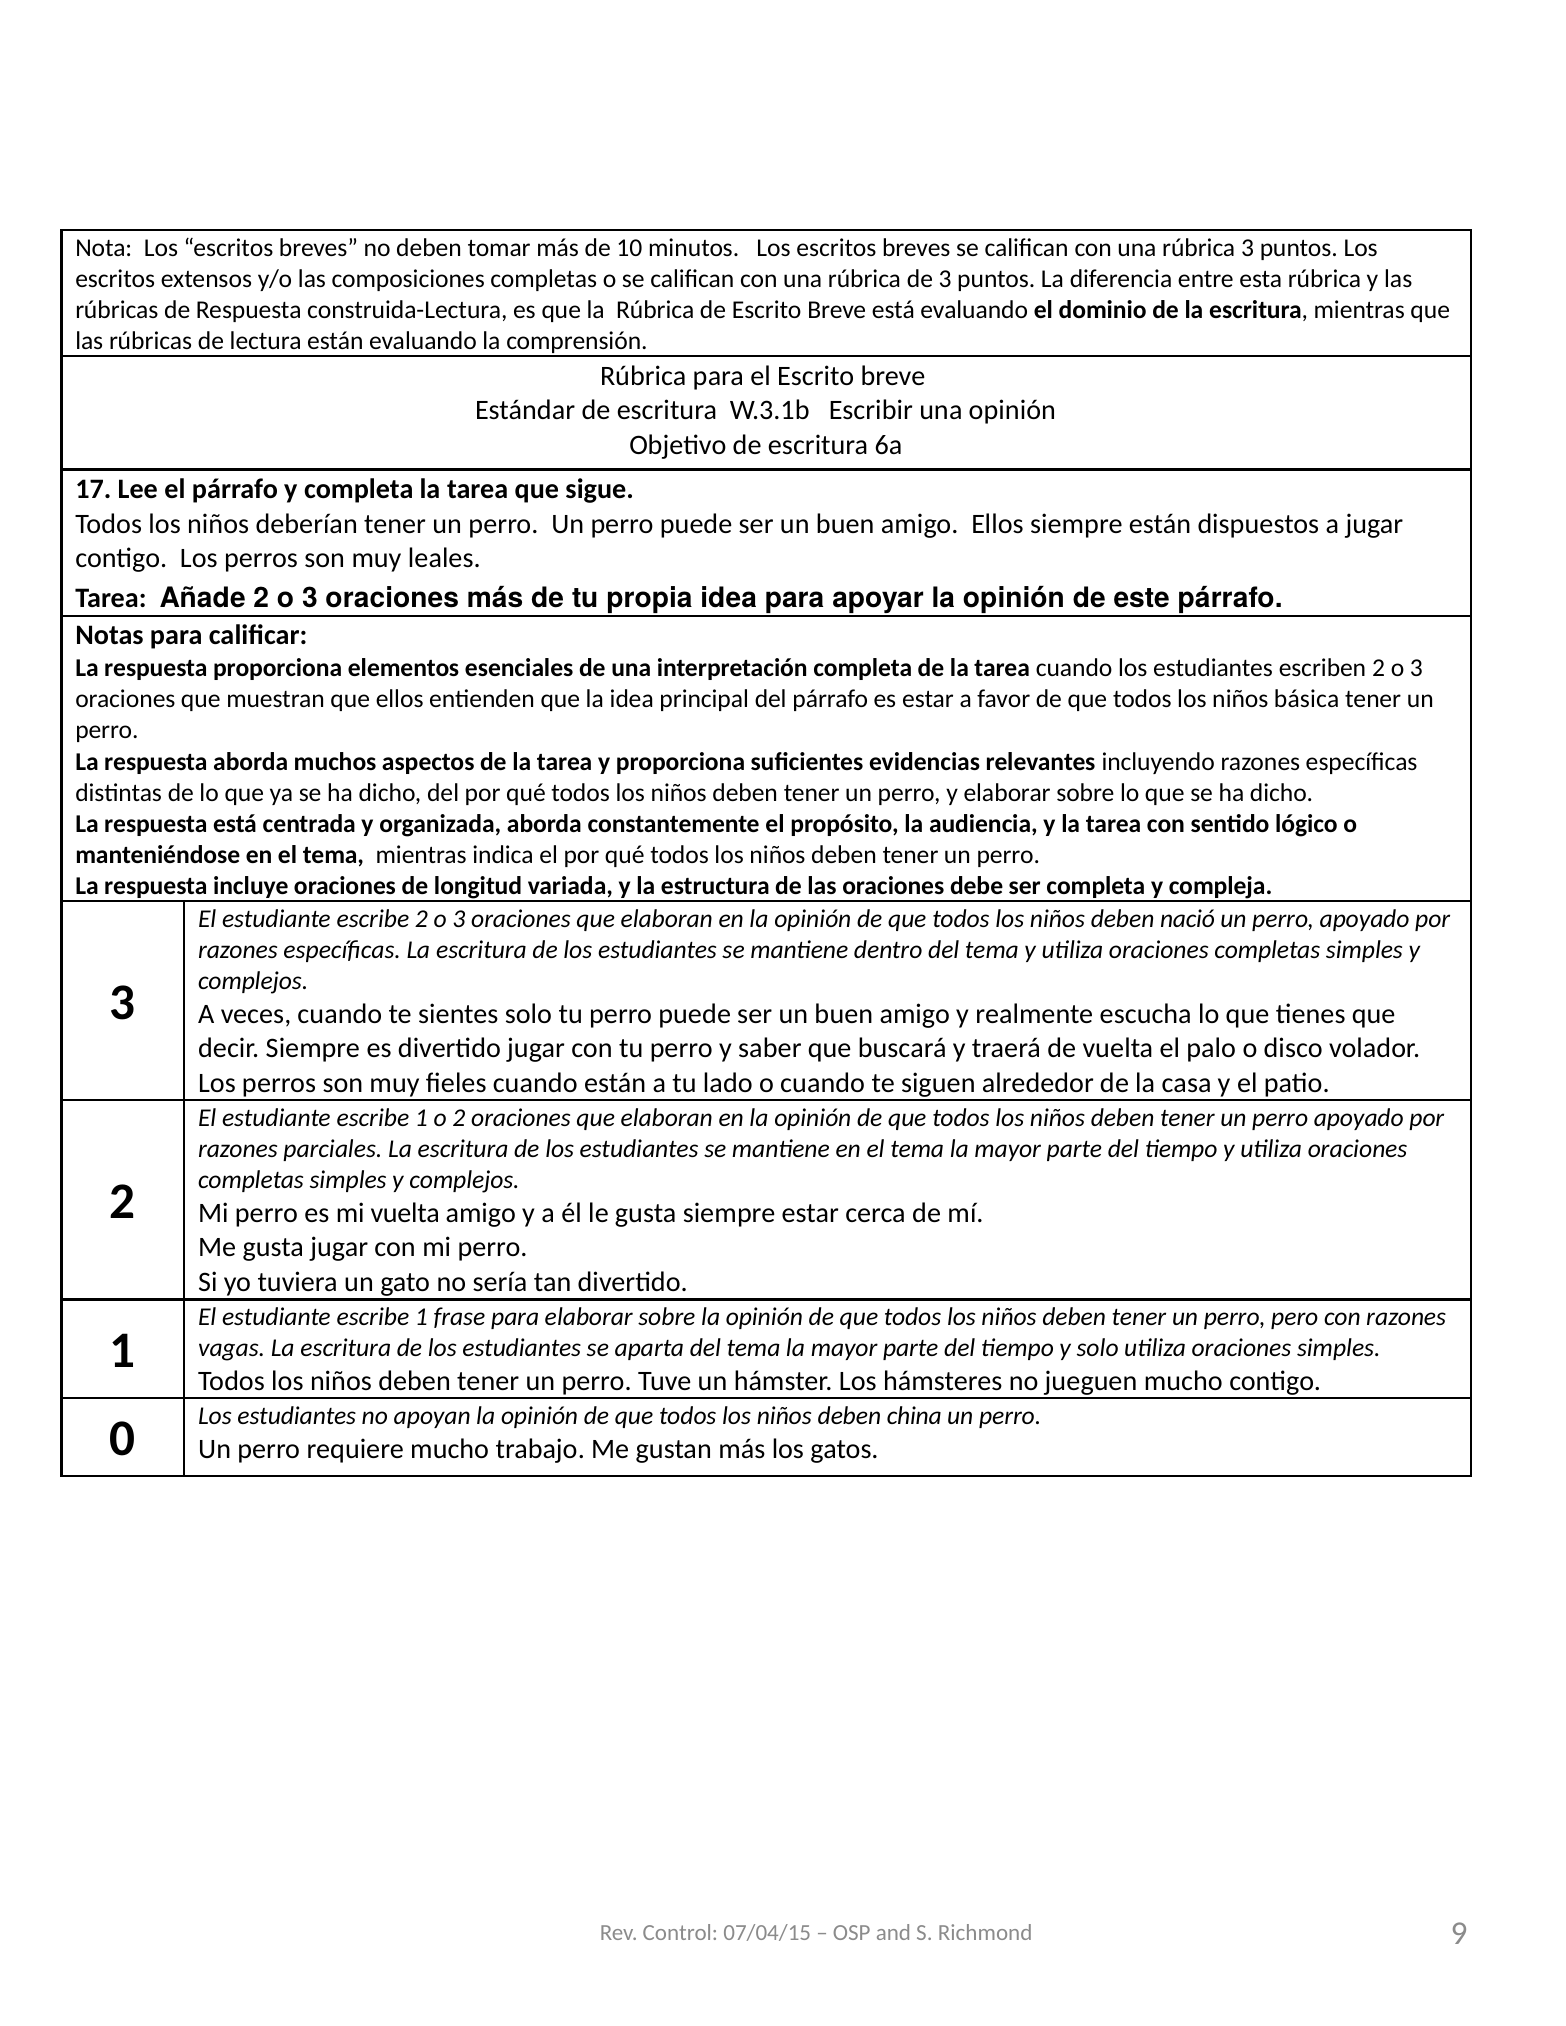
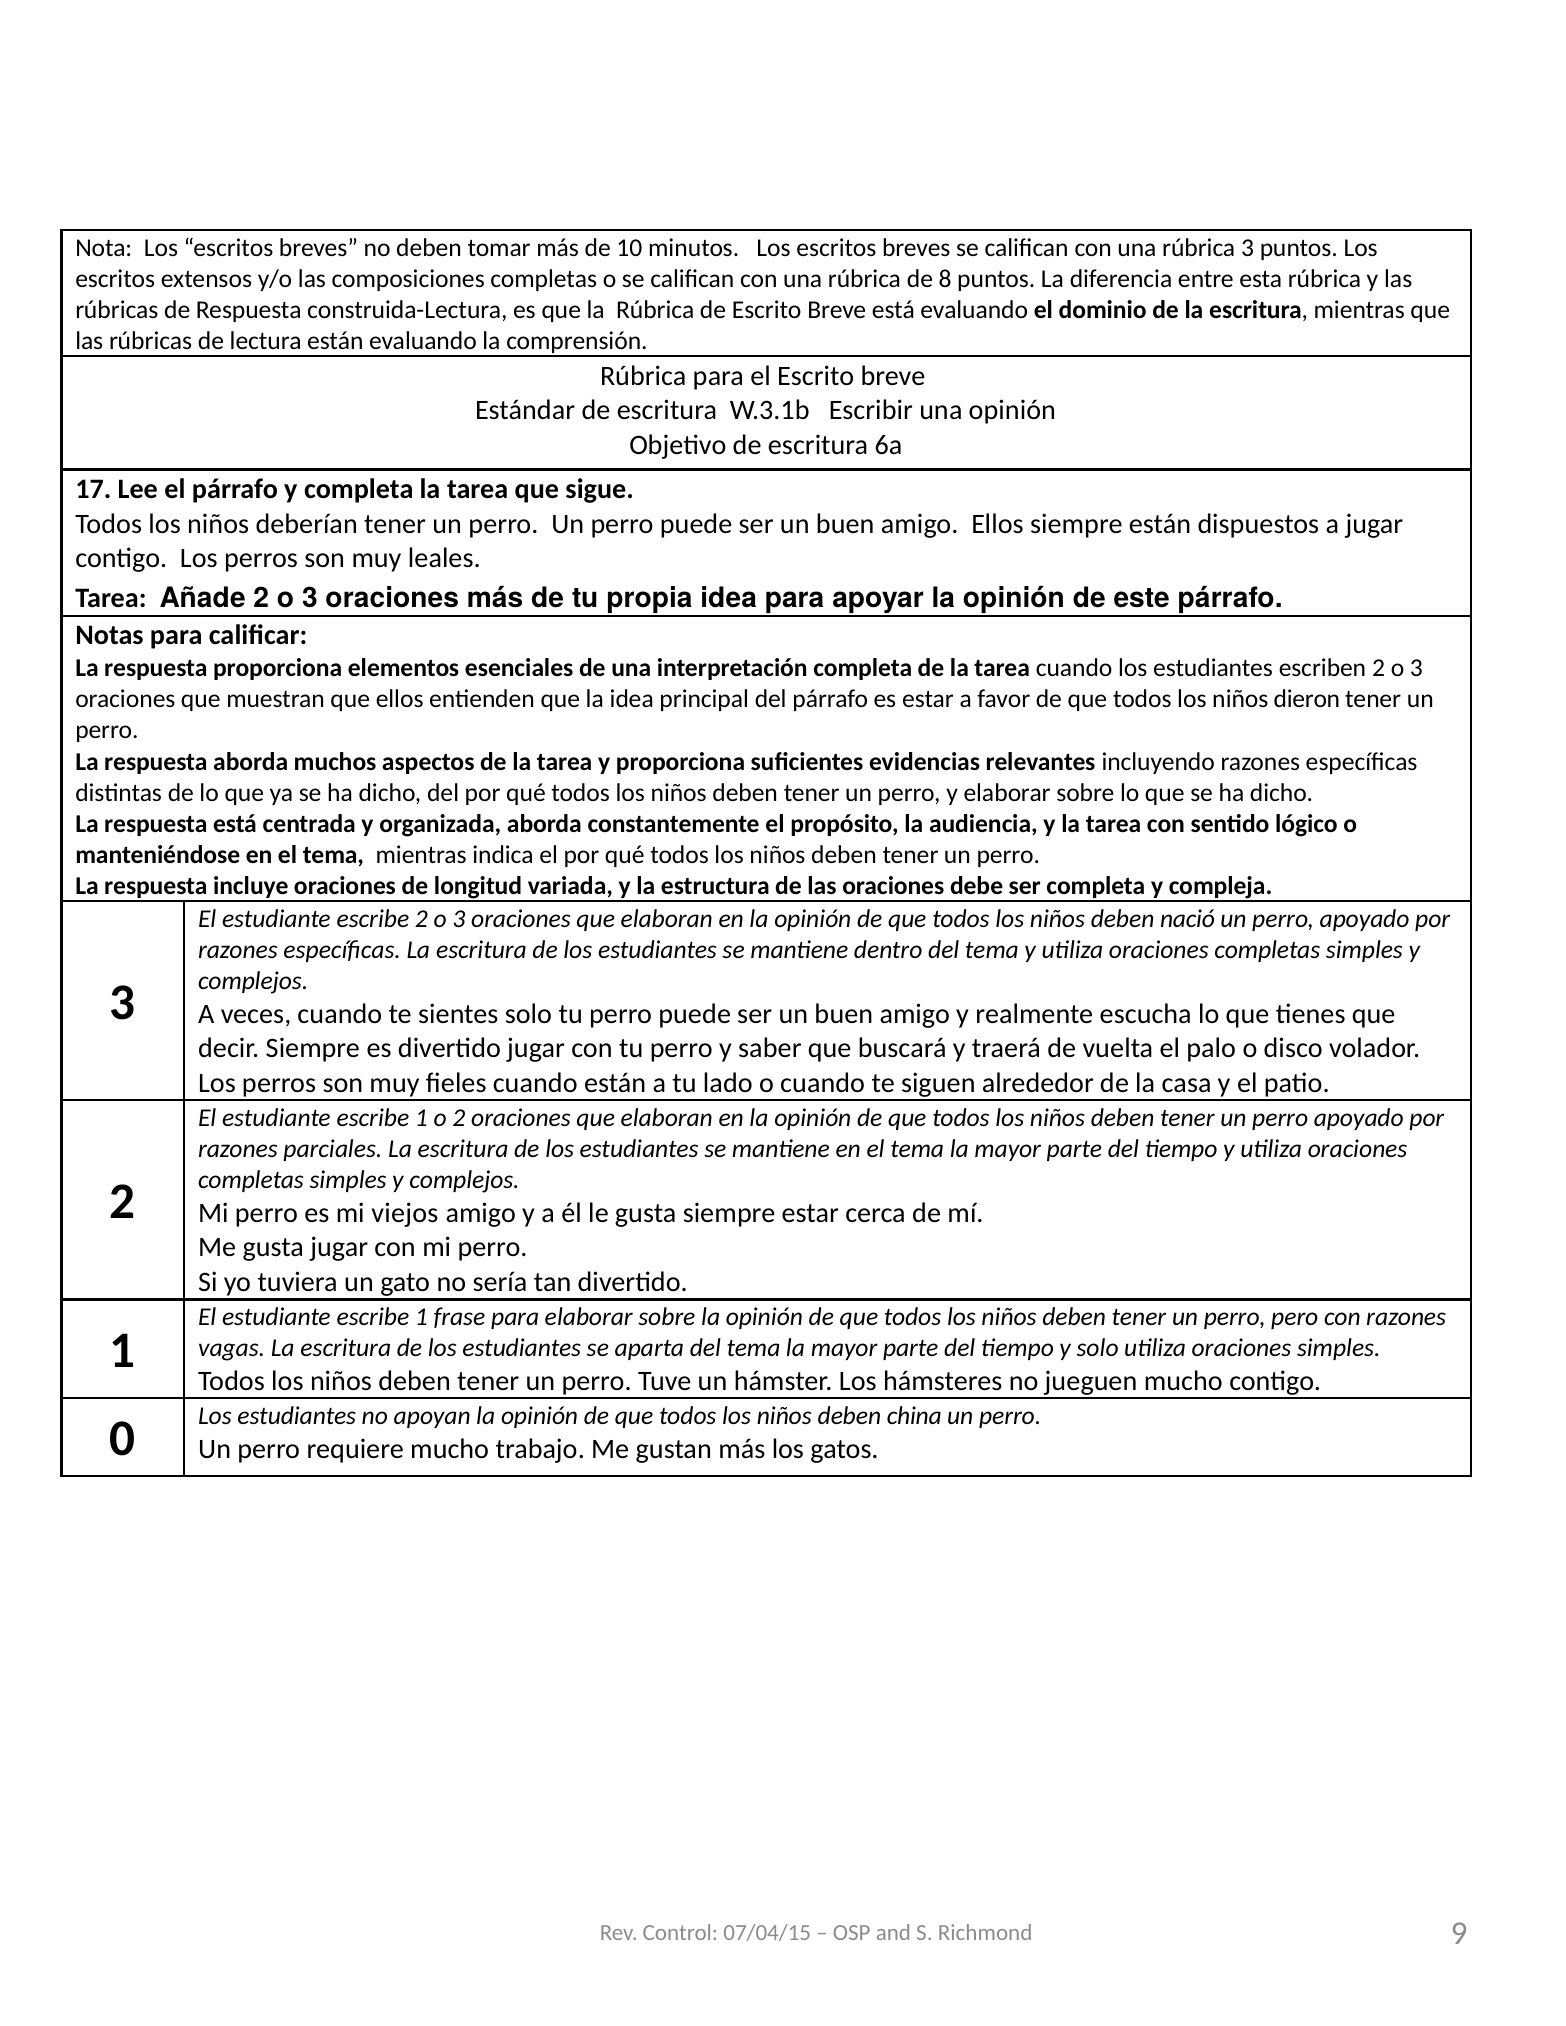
de 3: 3 -> 8 (945, 279)
básica: básica -> dieron (1307, 700)
mi vuelta: vuelta -> viejos (405, 1213)
